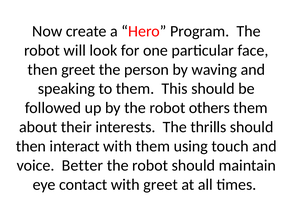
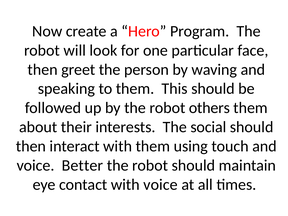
thrills: thrills -> social (208, 127)
with greet: greet -> voice (161, 185)
